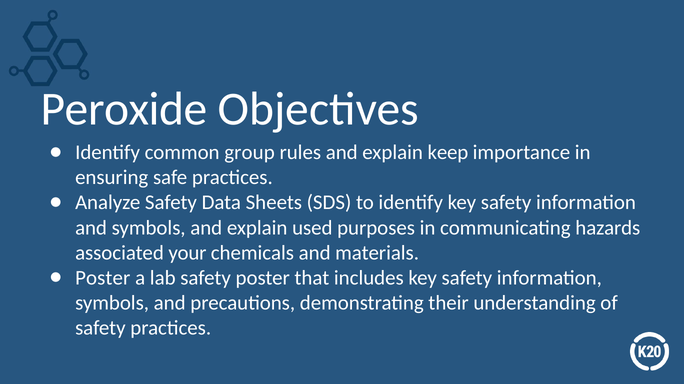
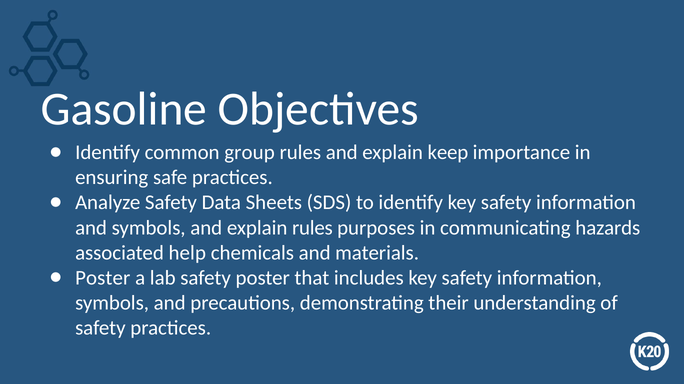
Peroxide: Peroxide -> Gasoline (124, 109)
explain used: used -> rules (312, 228)
your: your -> help (187, 253)
